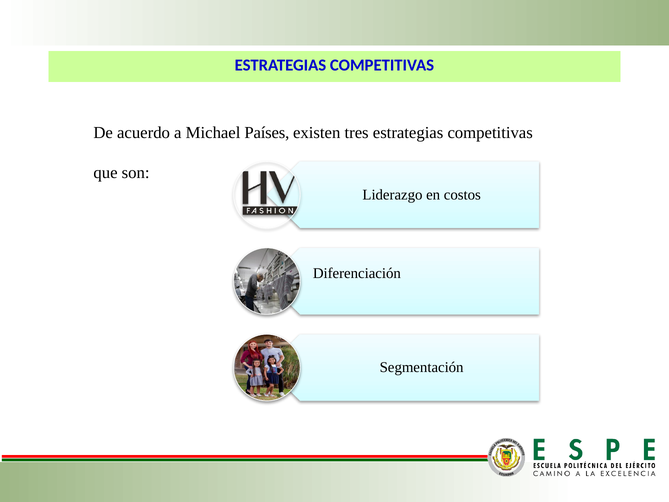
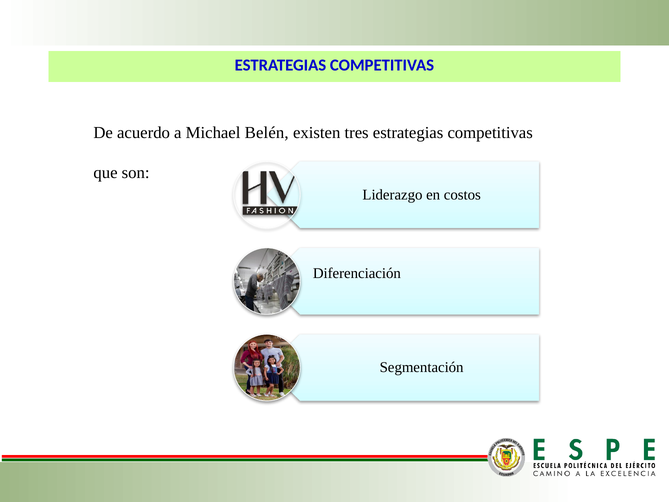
Países: Países -> Belén (267, 133)
